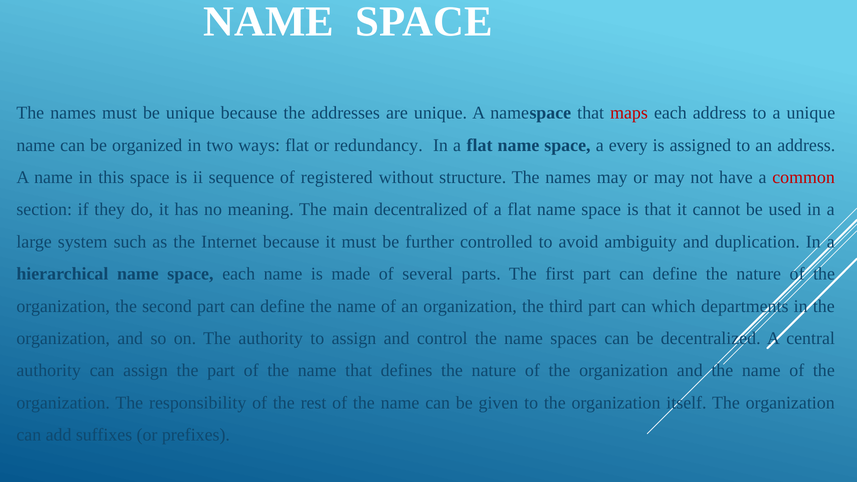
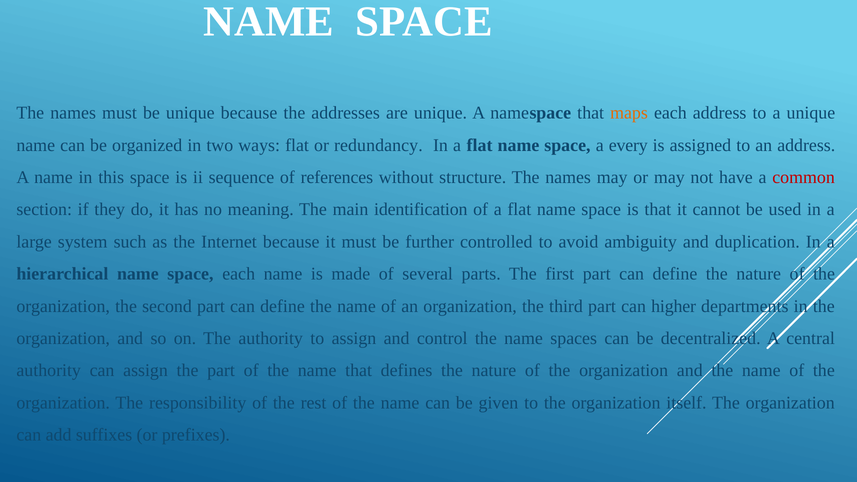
maps colour: red -> orange (629, 113)
registered: registered -> references (337, 177)
main decentralized: decentralized -> identification (421, 210)
which: which -> higher (674, 306)
